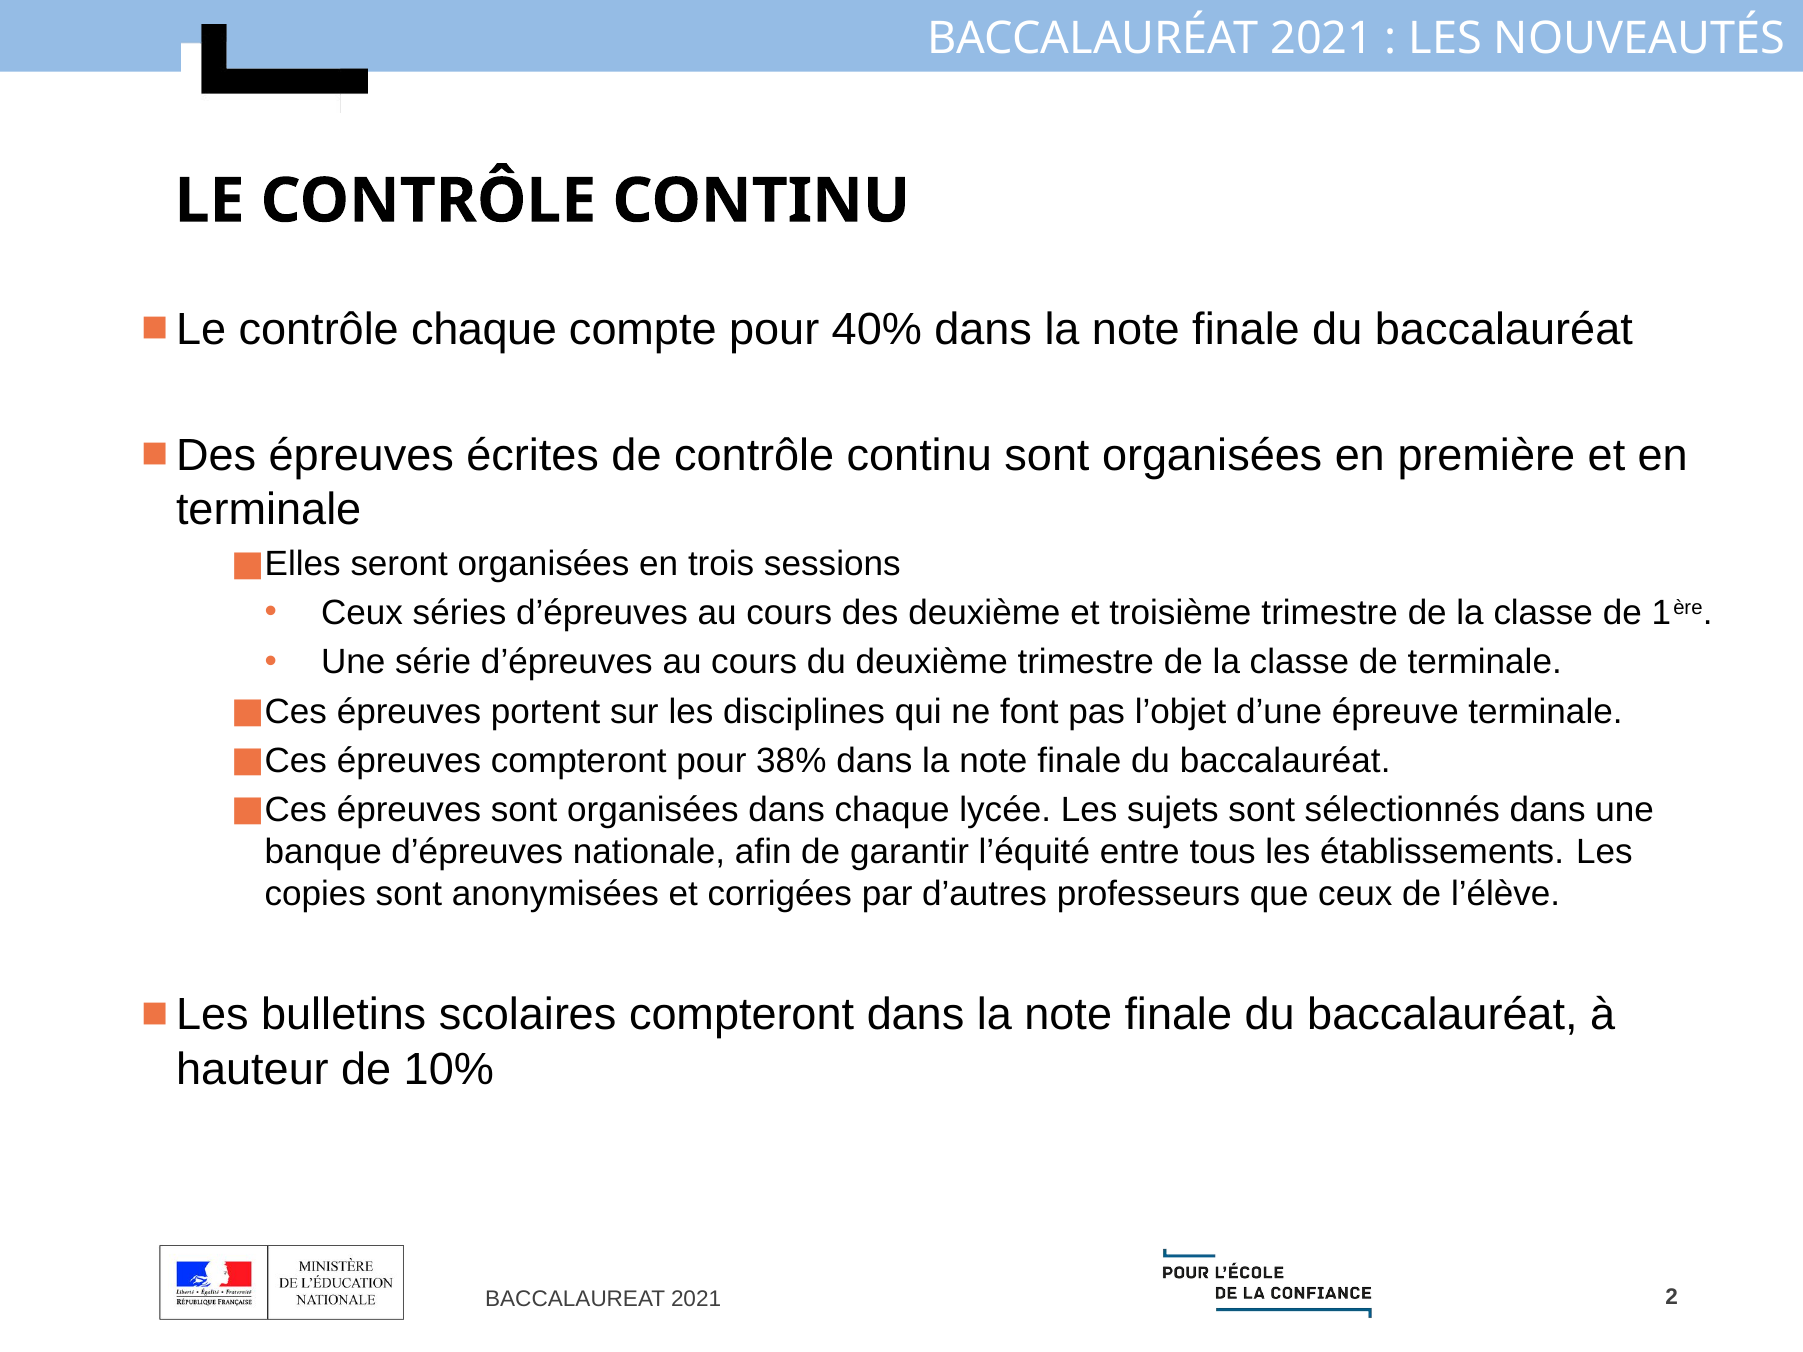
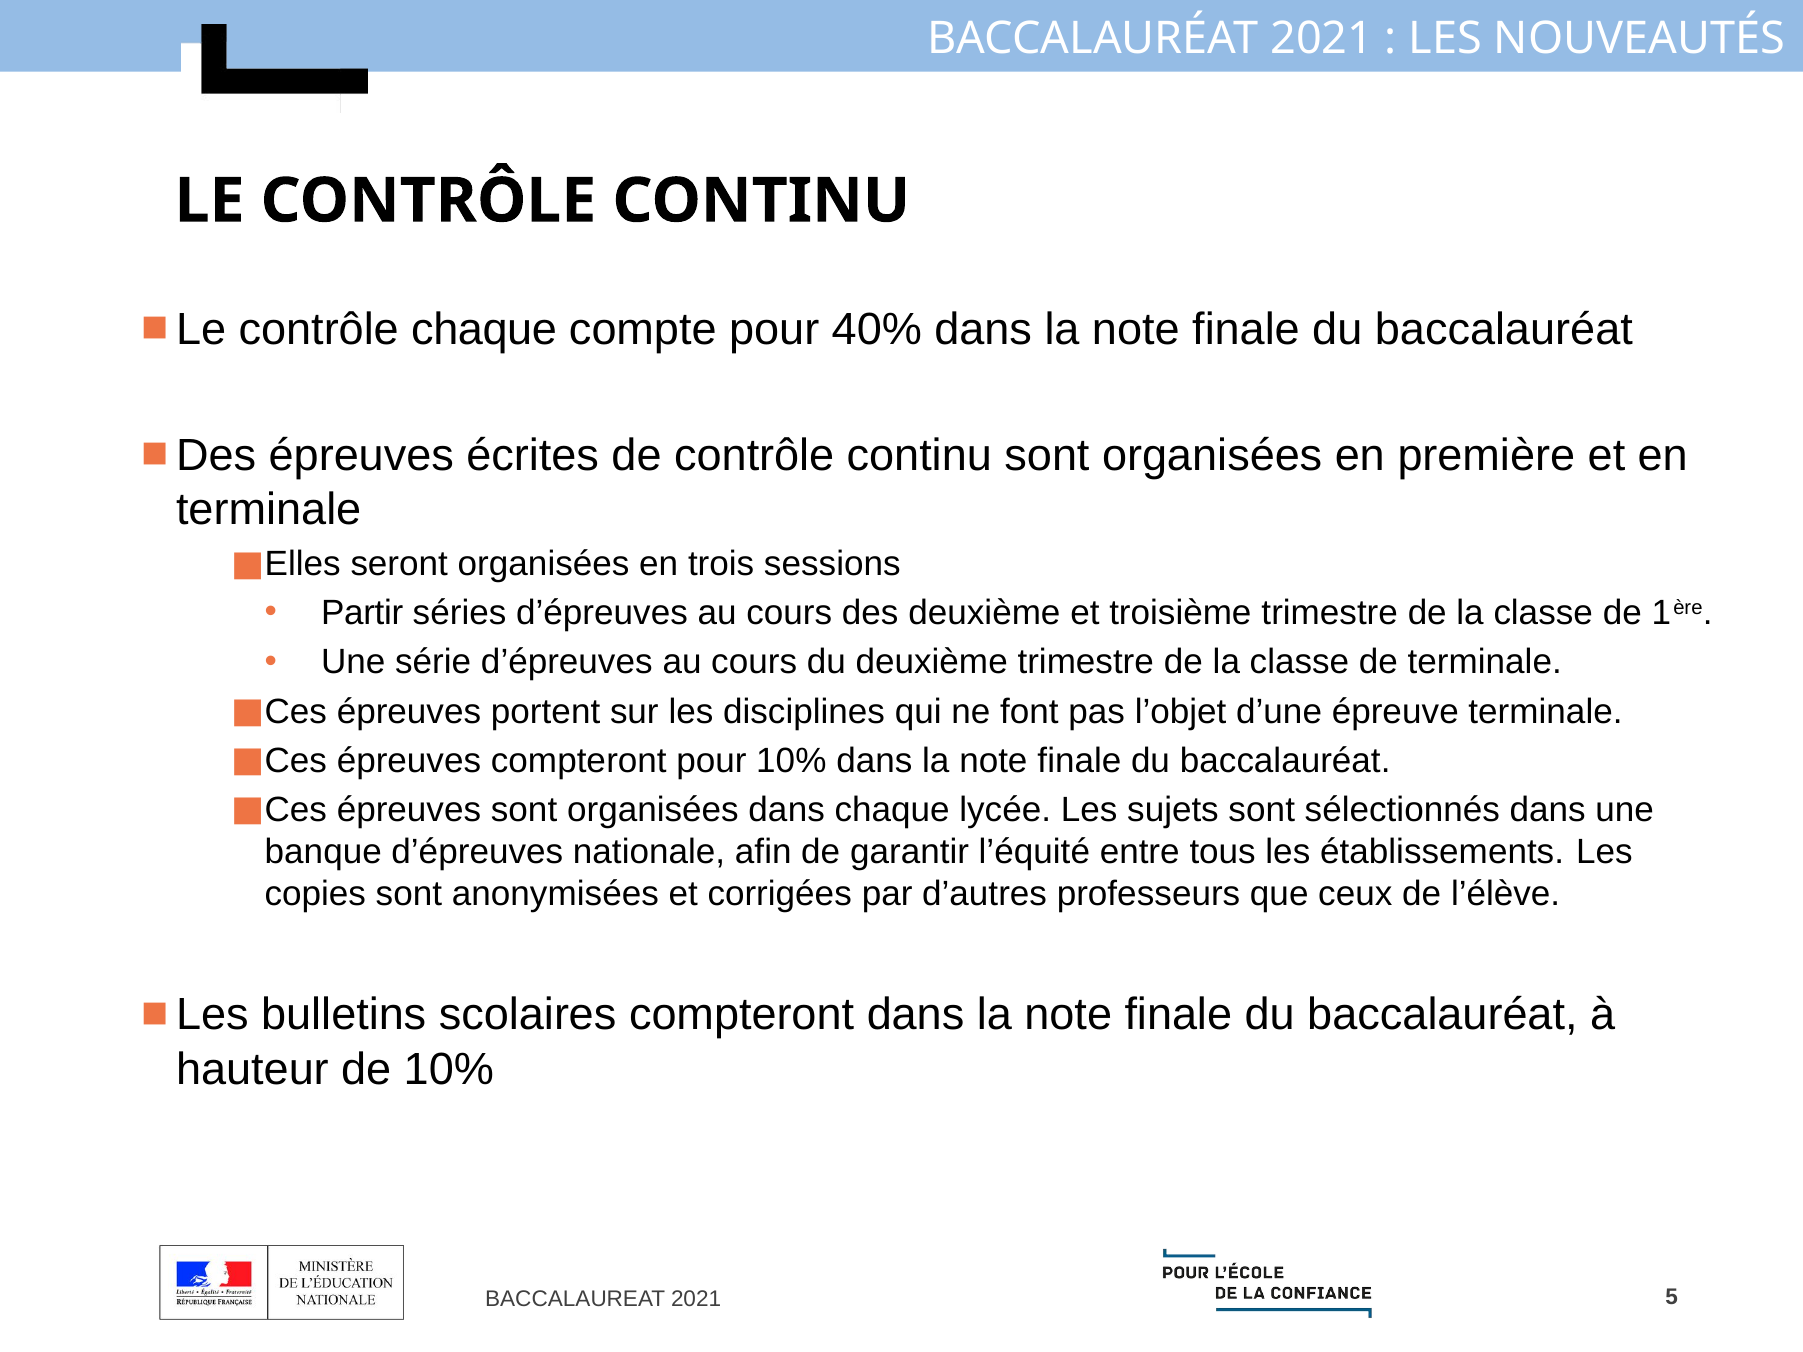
Ceux: Ceux -> Partir (362, 613)
pour 38%: 38% -> 10% (791, 761)
2: 2 -> 5 (1672, 1298)
